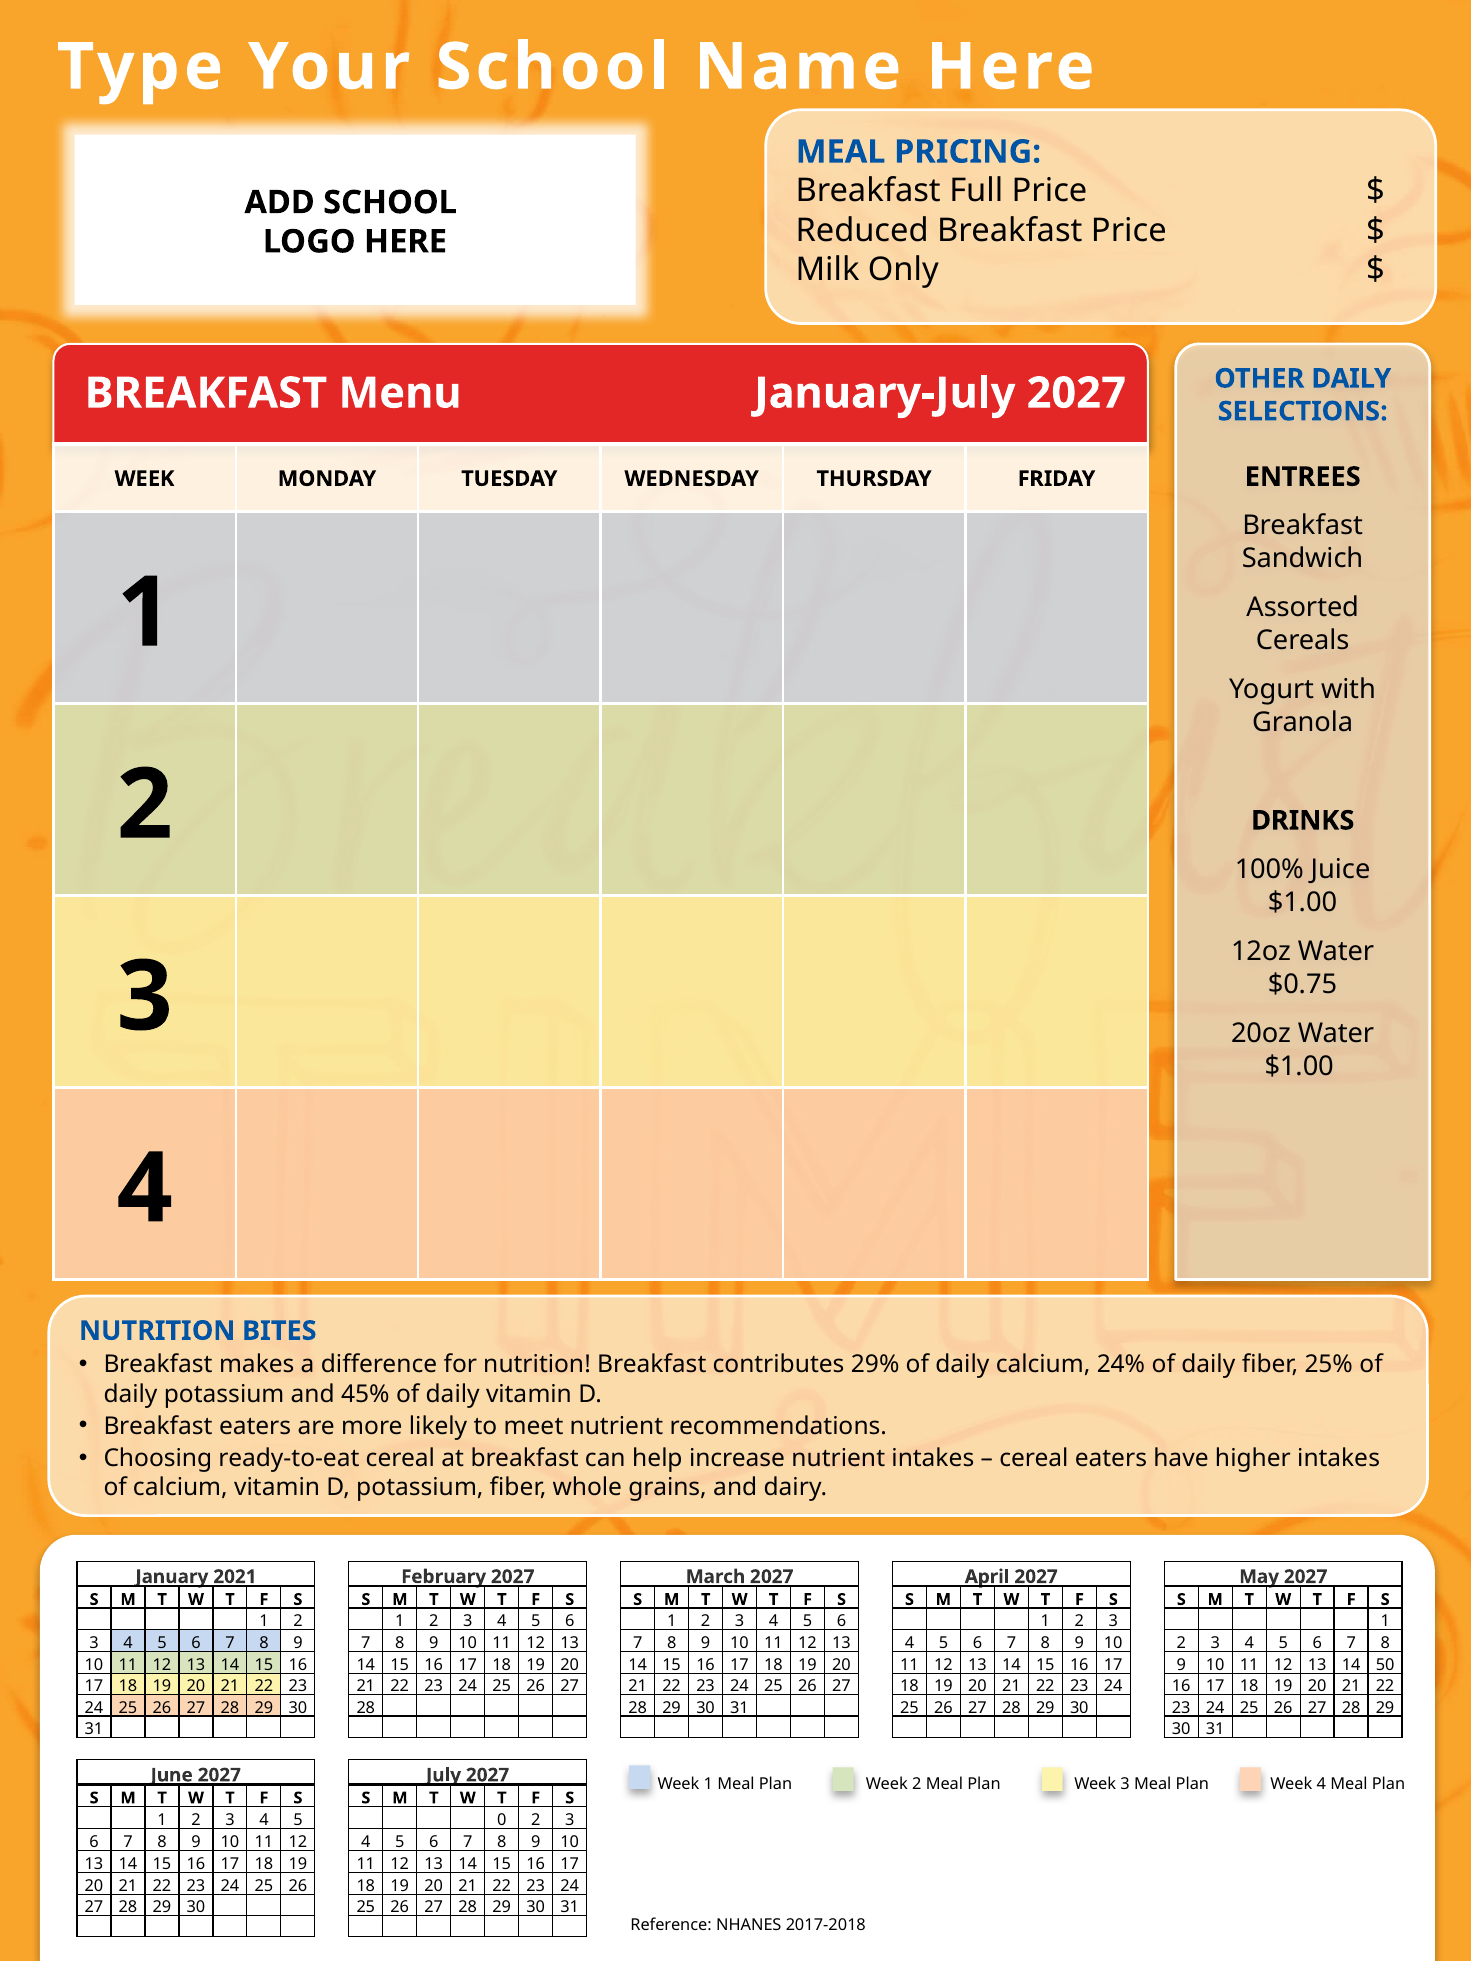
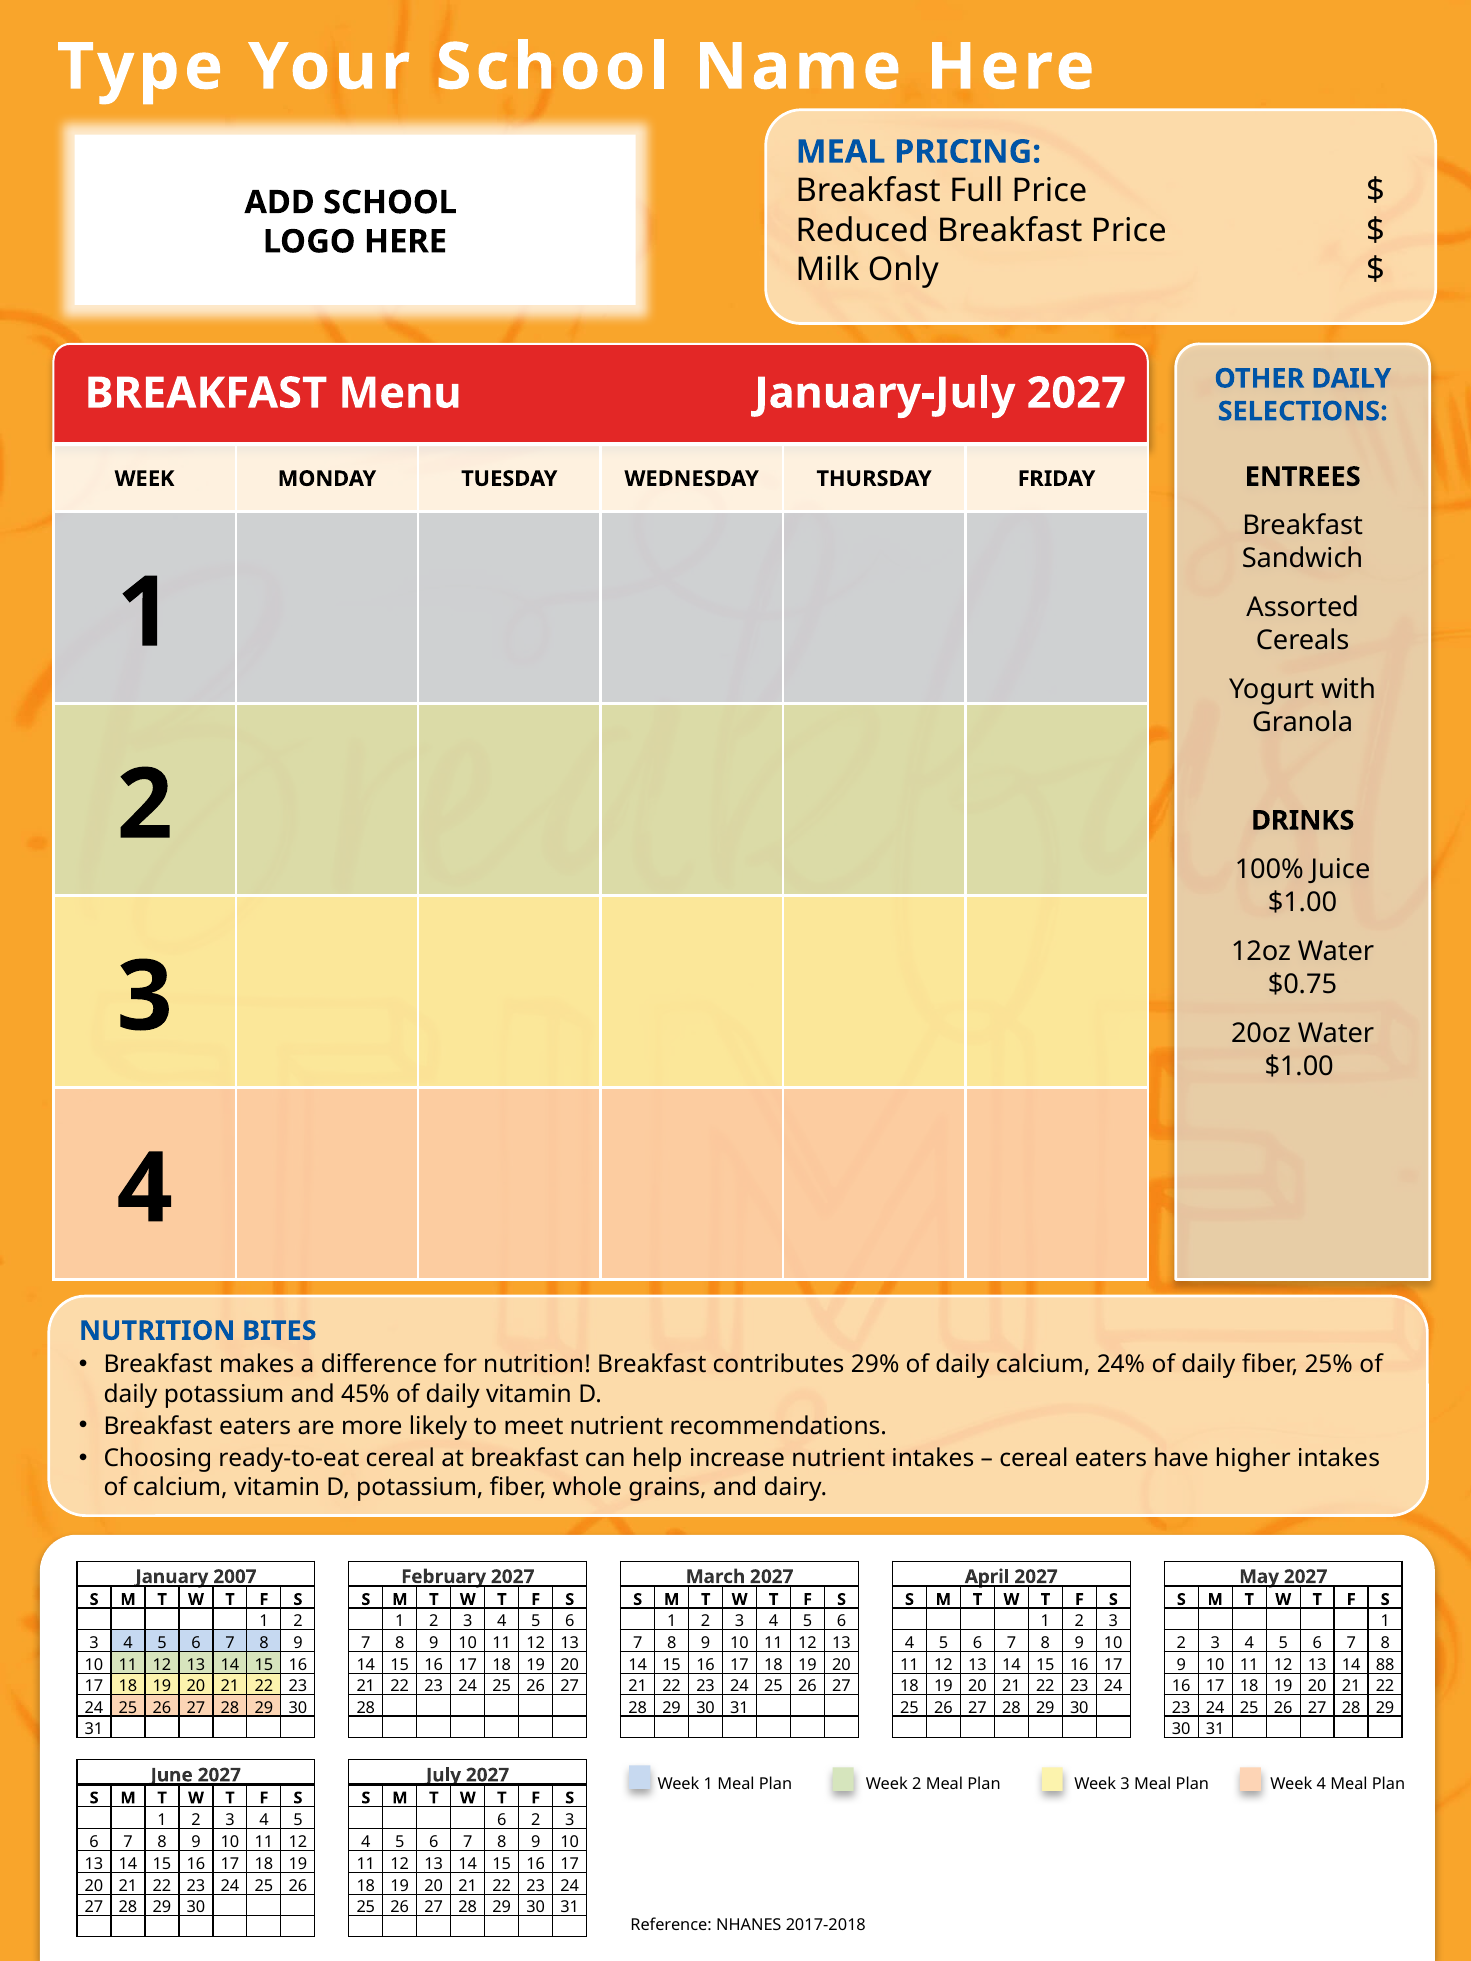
2021: 2021 -> 2007 (235, 1577)
50: 50 -> 88 (1385, 1665)
0: 0 -> 6 (502, 1820)
